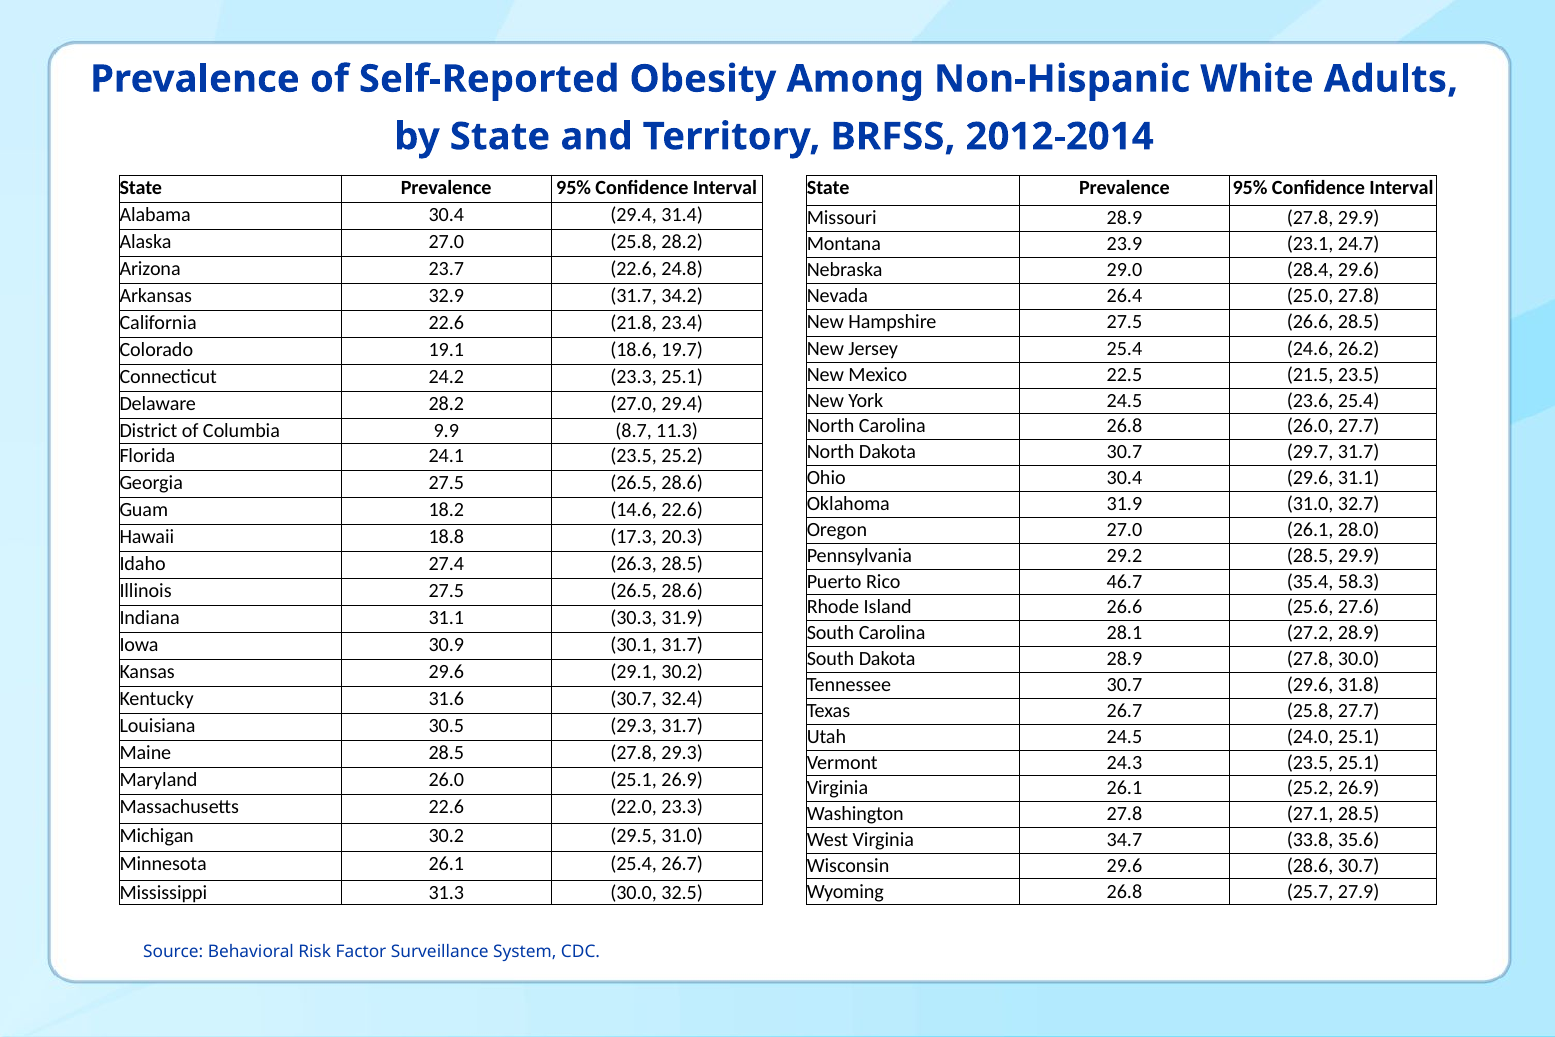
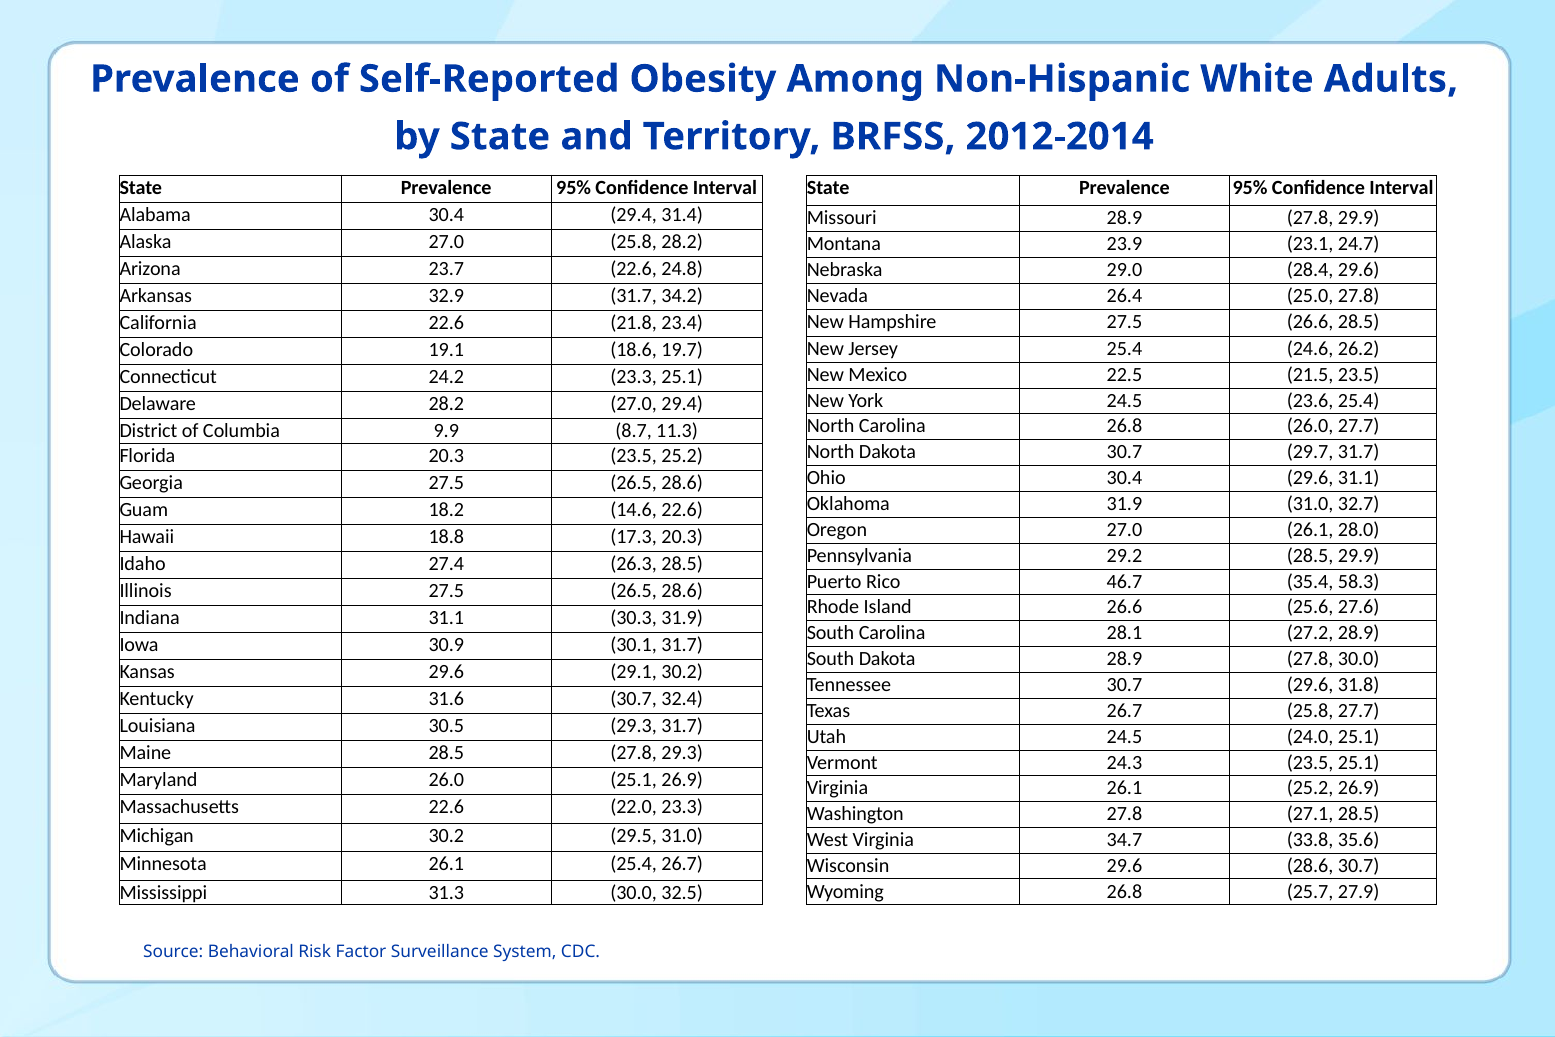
Florida 24.1: 24.1 -> 20.3 (446, 455)
